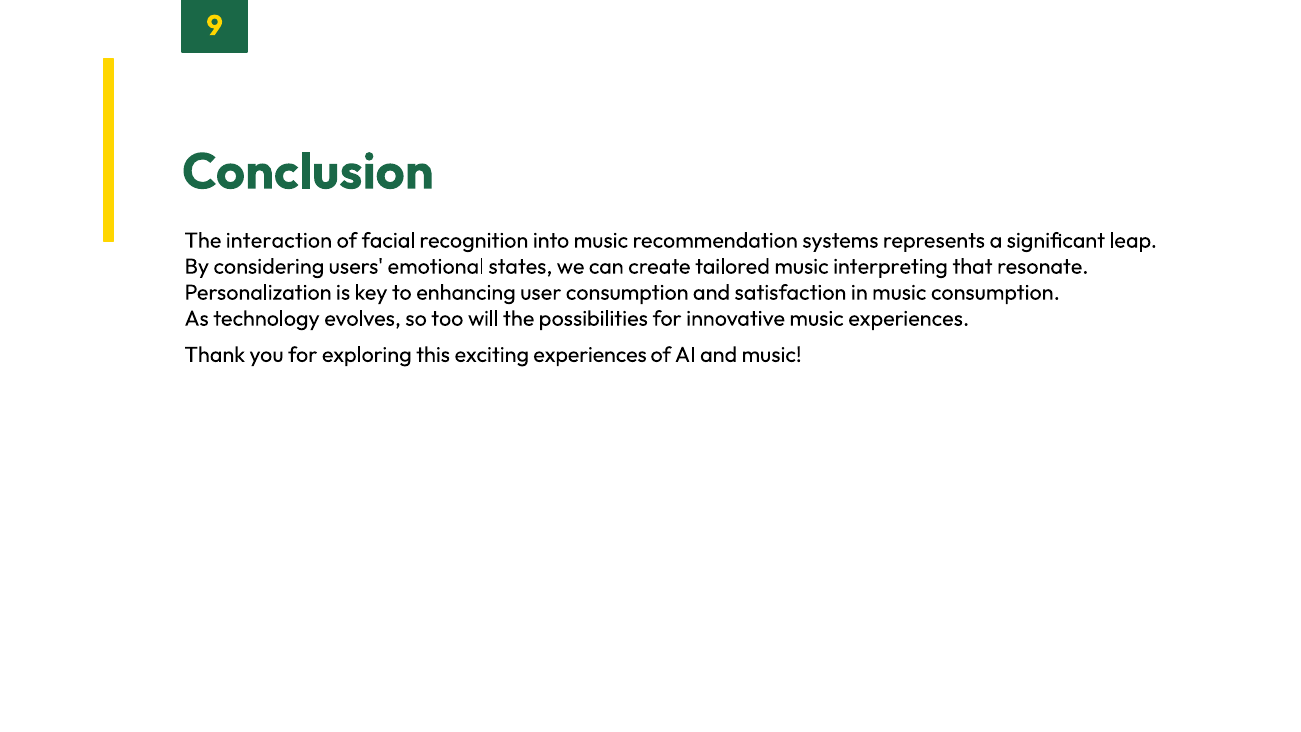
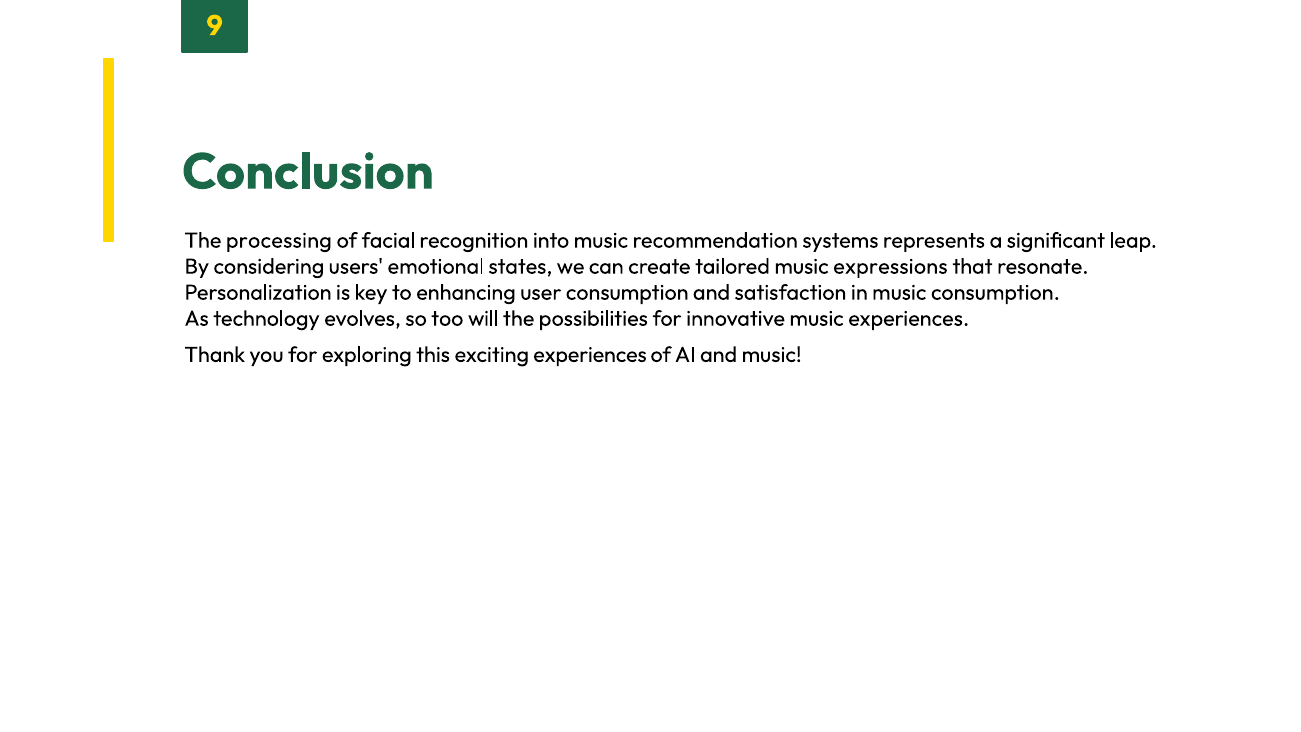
interaction: interaction -> processing (279, 240)
interpreting: interpreting -> expressions (890, 266)
